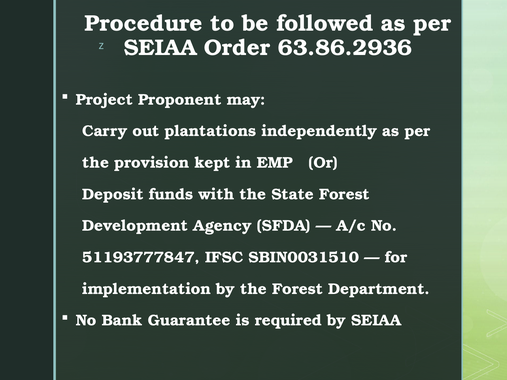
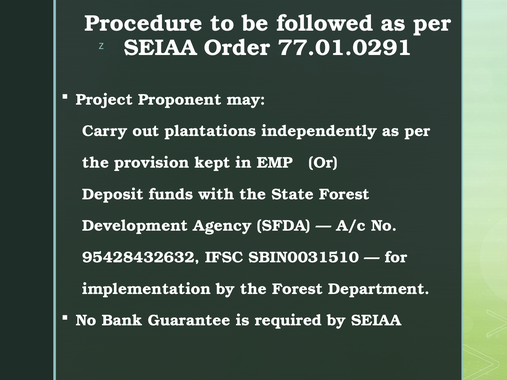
63.86.2936: 63.86.2936 -> 77.01.0291 (345, 48)
51193777847: 51193777847 -> 95428432632 (141, 258)
